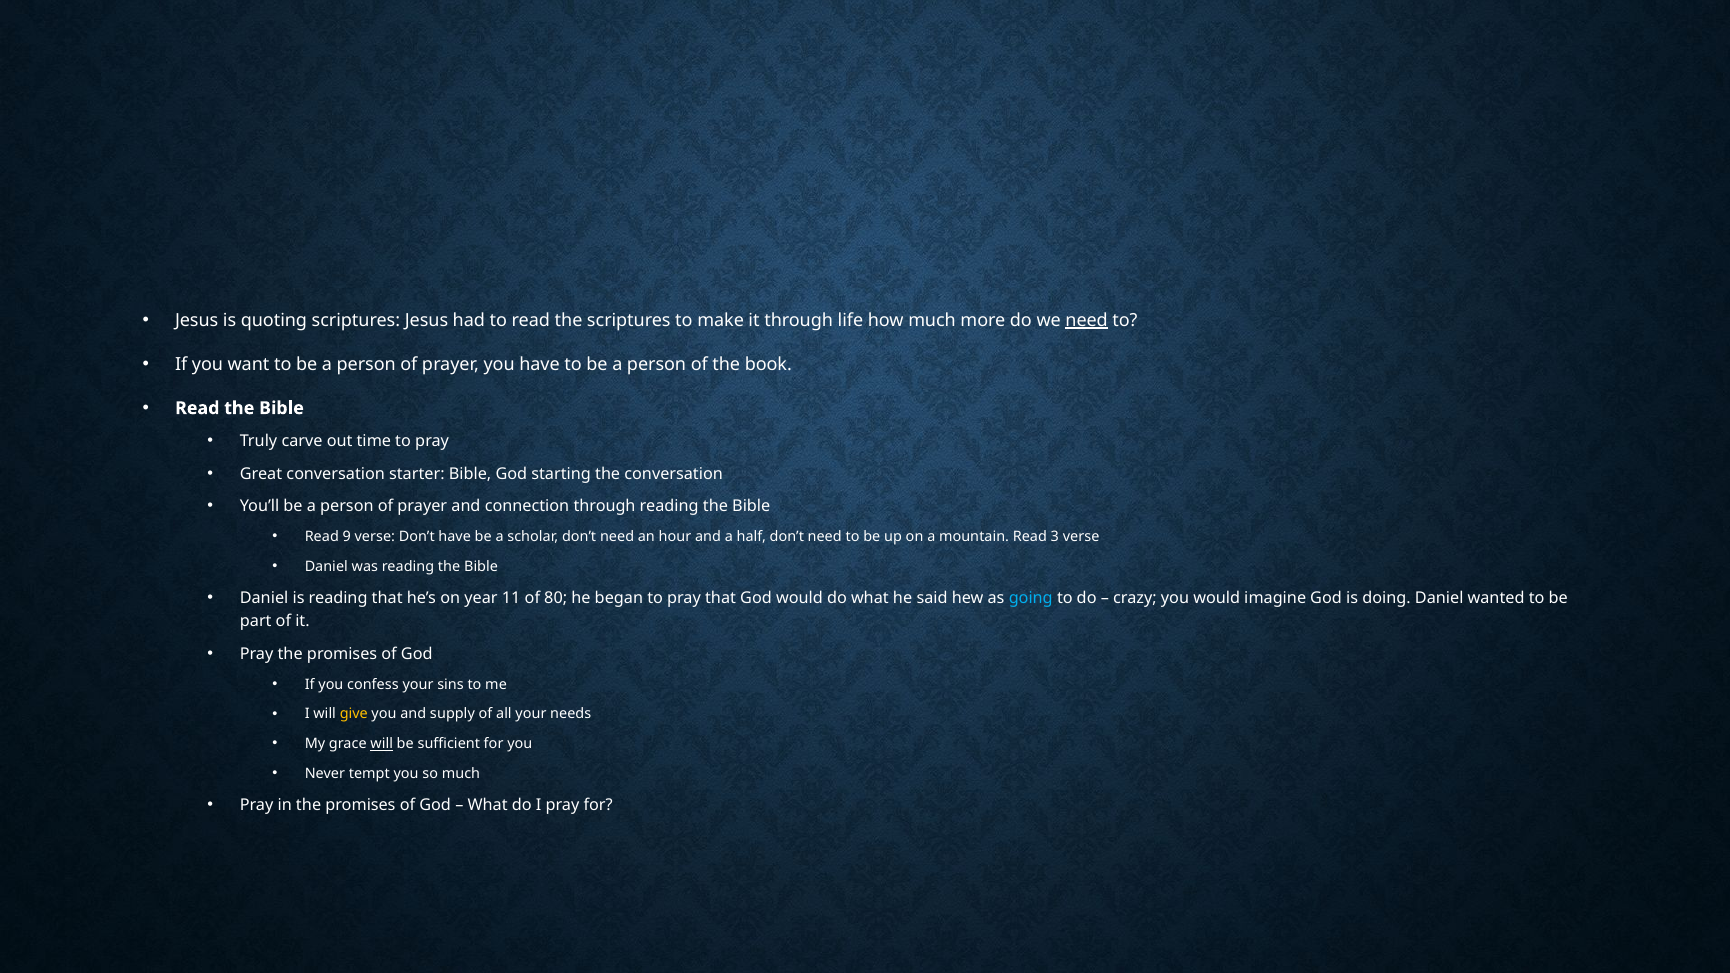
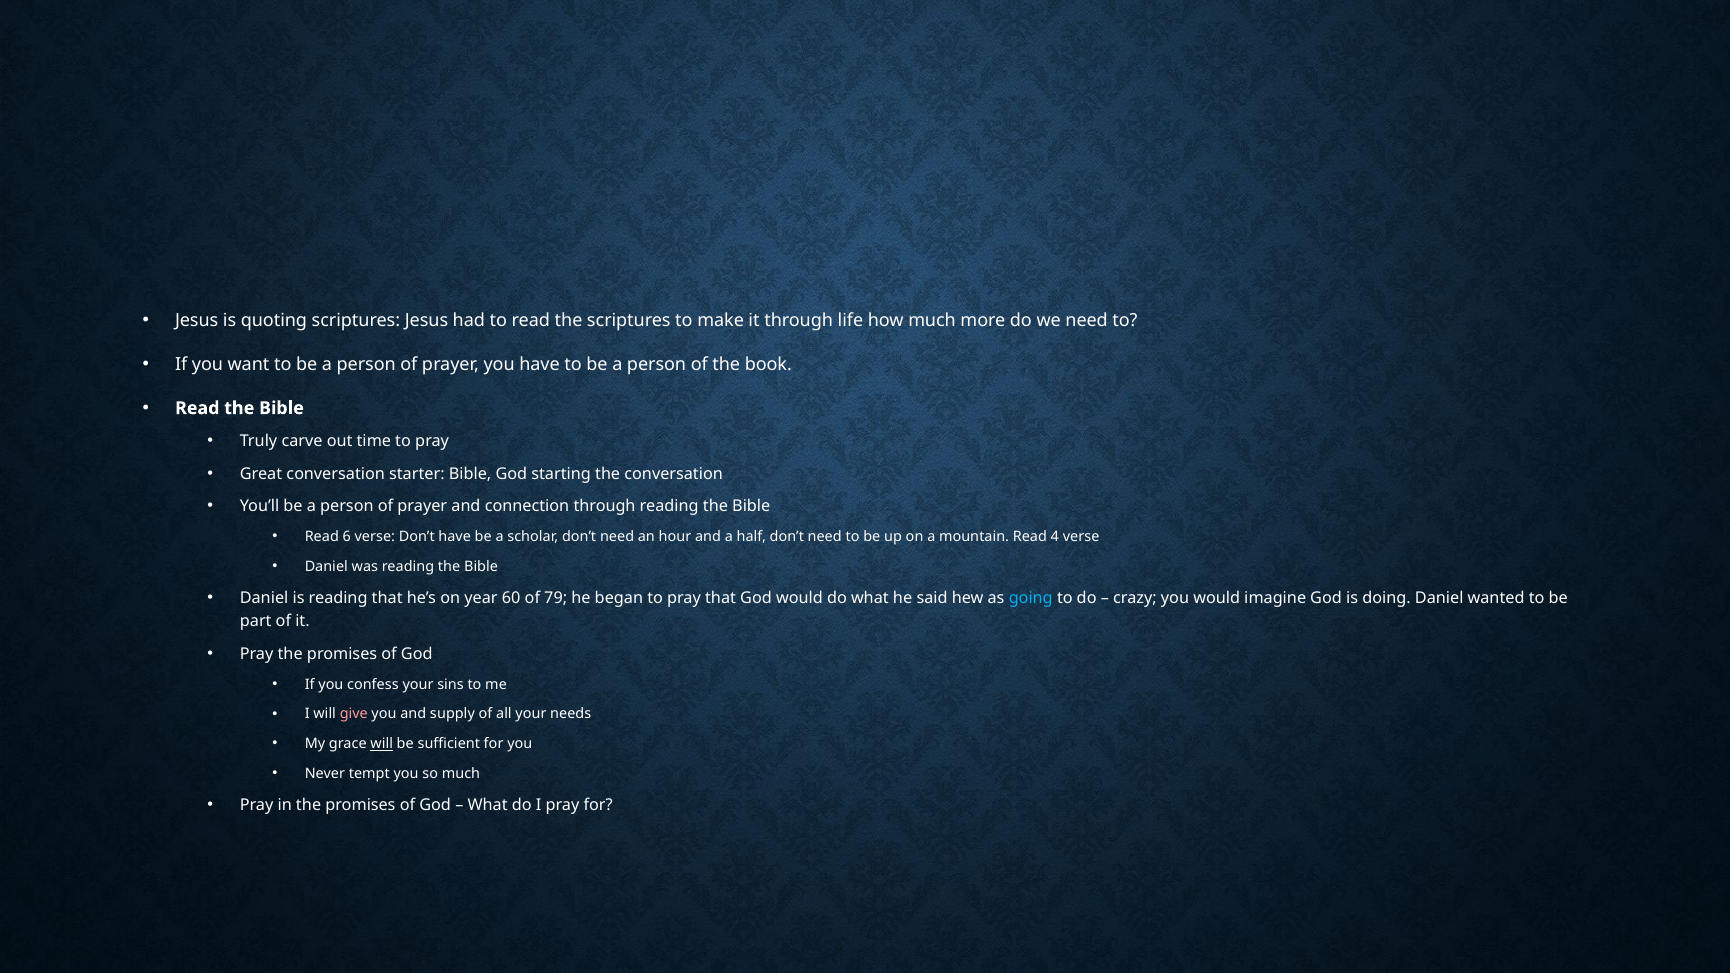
need underline: present -> none (1087, 320)
9: 9 -> 6 (347, 537)
3: 3 -> 4 (1055, 537)
11: 11 -> 60 (511, 598)
80: 80 -> 79 (556, 598)
give colour: yellow -> pink (354, 714)
